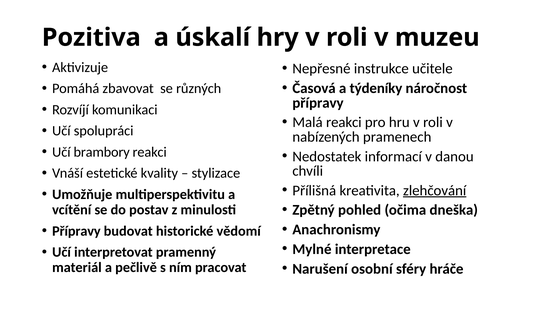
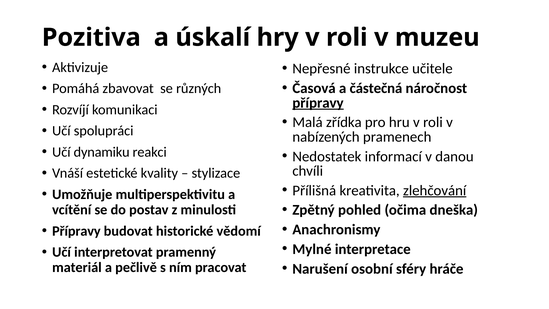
týdeníky: týdeníky -> částečná (376, 88)
přípravy underline: none -> present (318, 103)
Malá reakci: reakci -> zřídka (344, 122)
brambory: brambory -> dynamiku (102, 152)
